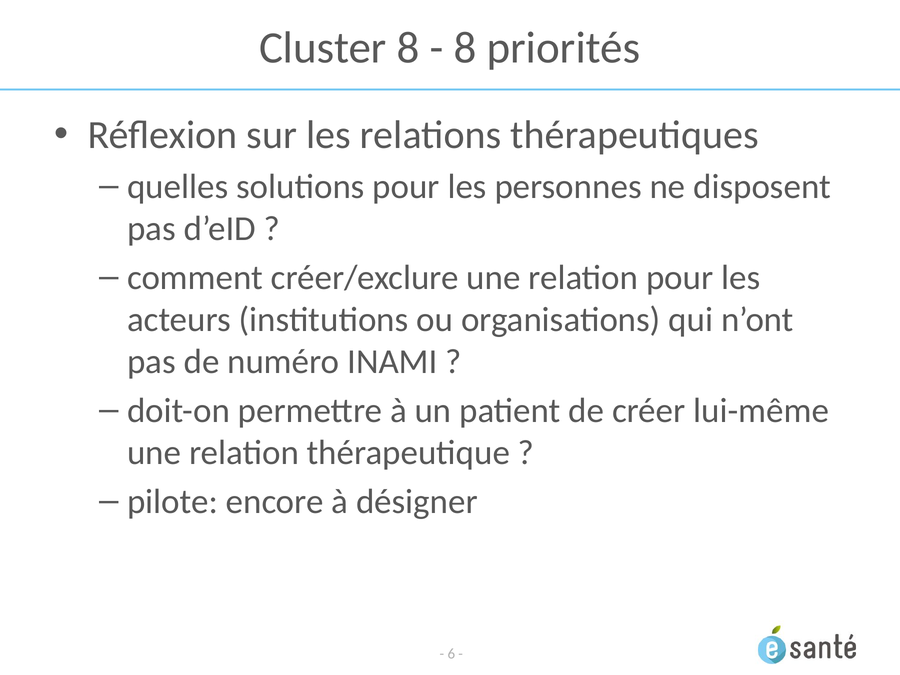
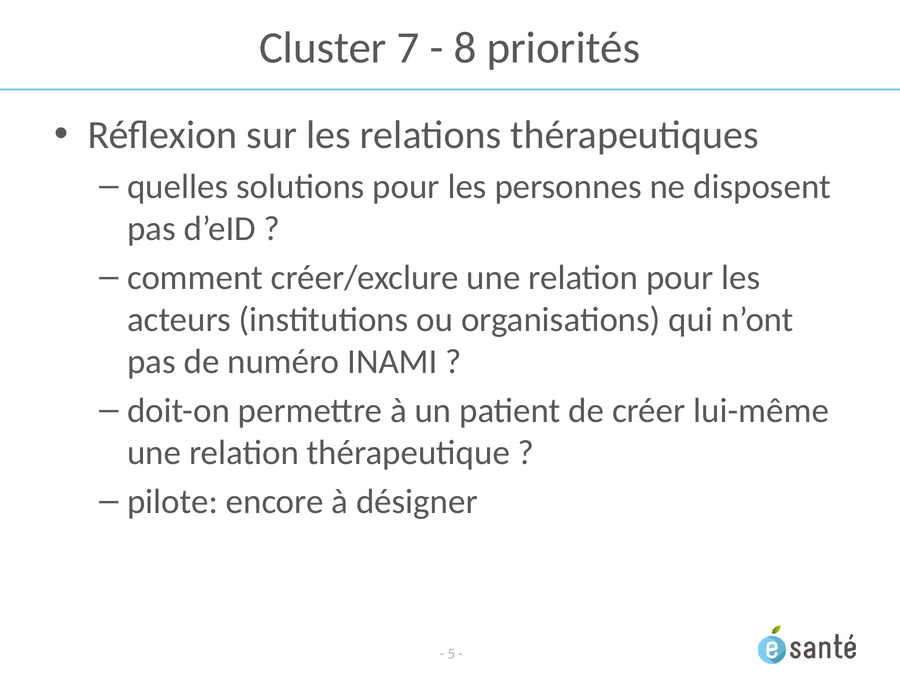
Cluster 8: 8 -> 7 (408, 48)
6: 6 -> 5 (451, 654)
